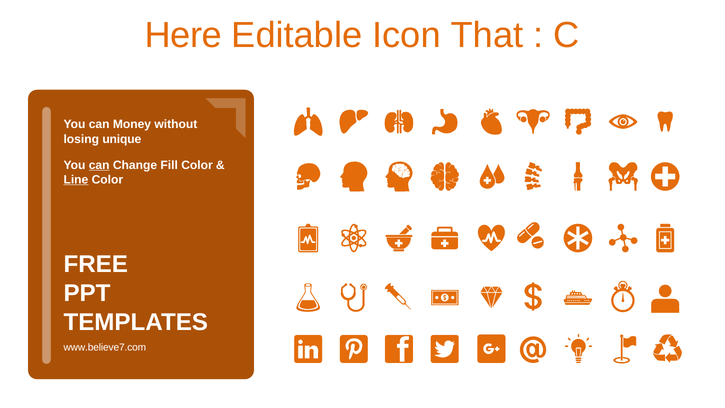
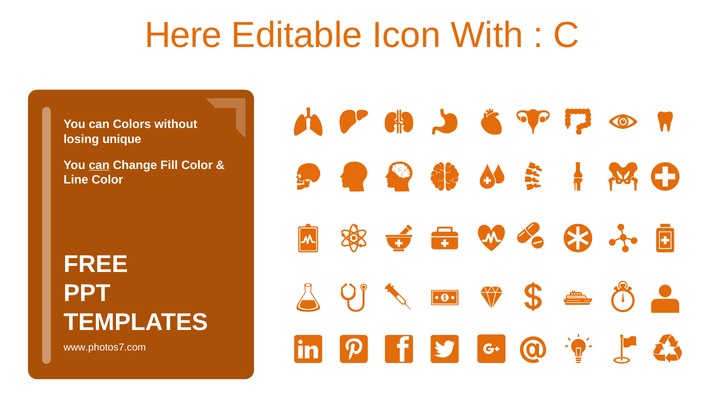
That: That -> With (487, 35)
Money: Money -> Colors (132, 124)
Line underline: present -> none (76, 180)
www.believe7.com: www.believe7.com -> www.photos7.com (105, 347)
